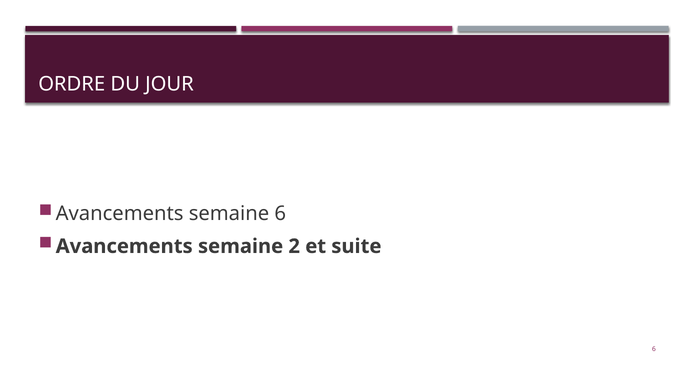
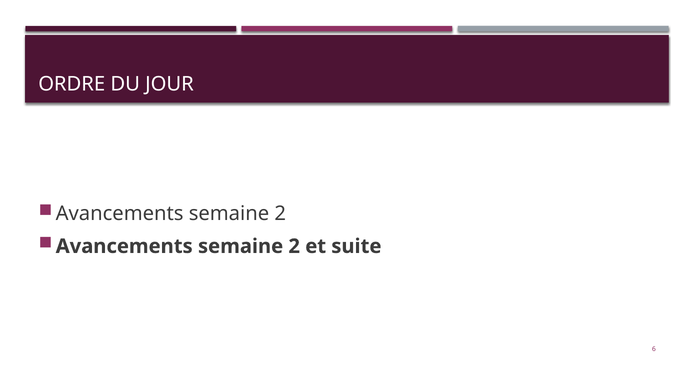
6: 6 -> 2 (280, 214)
